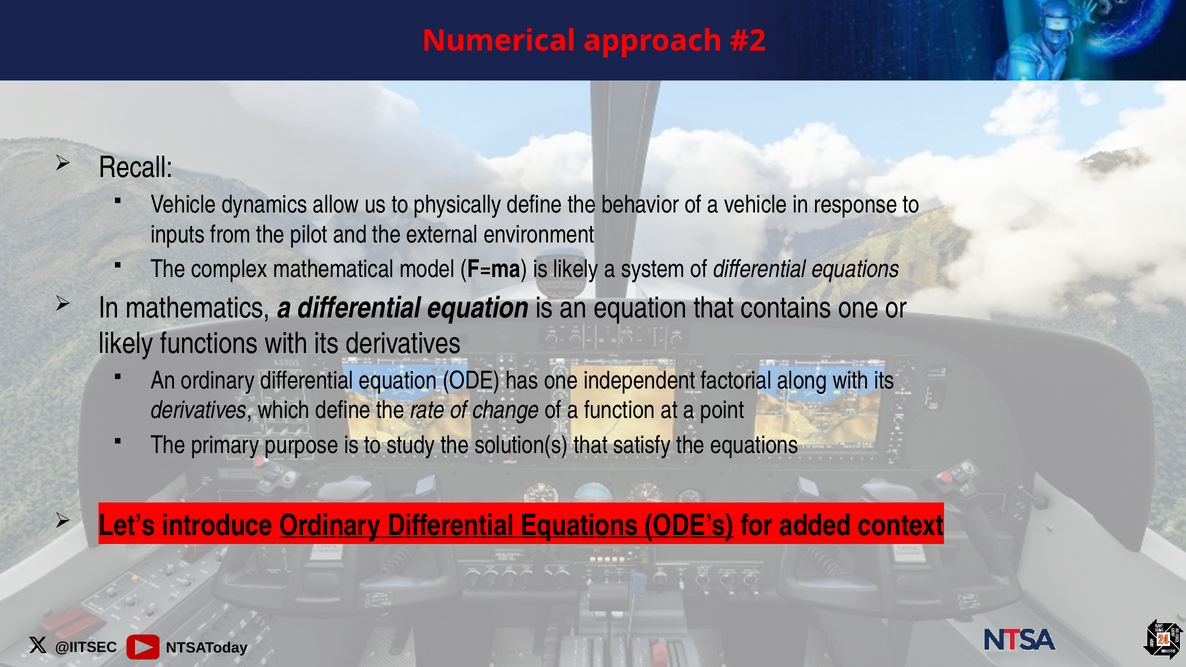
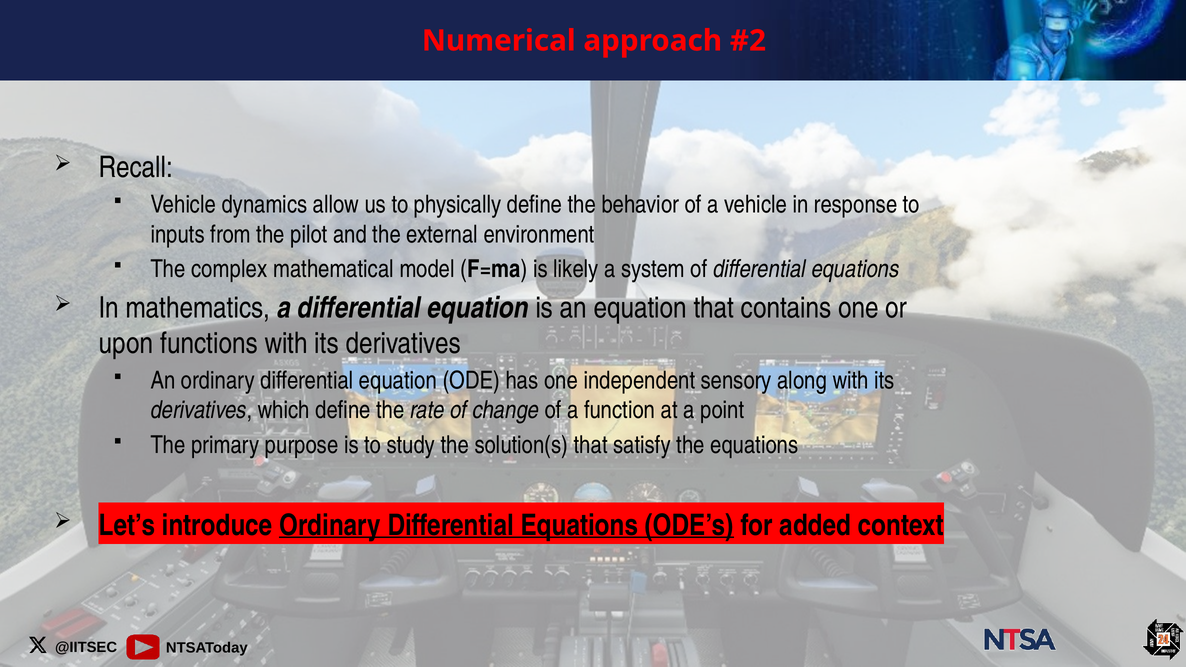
likely: likely -> upon (126, 343)
factorial: factorial -> sensory (736, 381)
